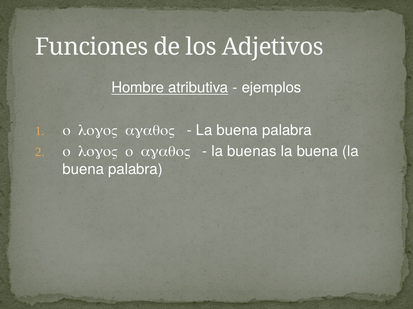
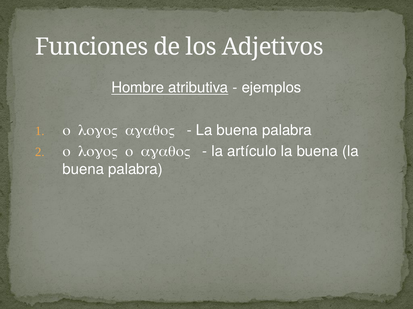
buenas: buenas -> artículo (252, 152)
